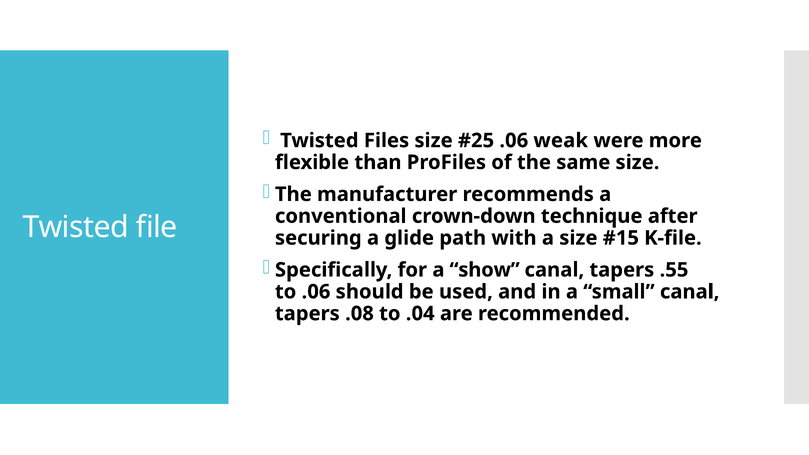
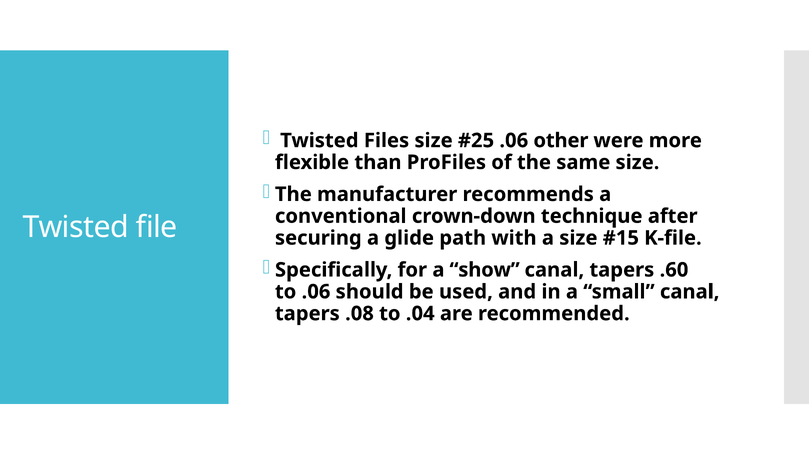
weak: weak -> other (561, 141)
.55: .55 -> .60 (674, 270)
